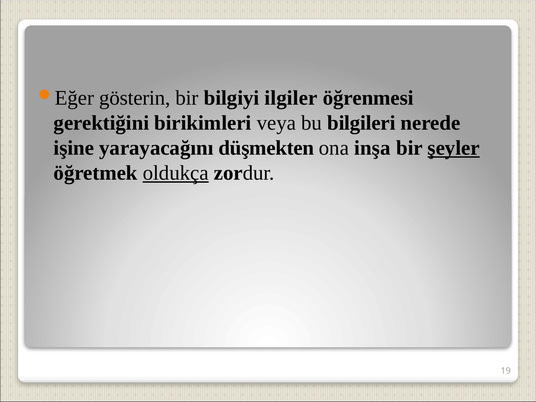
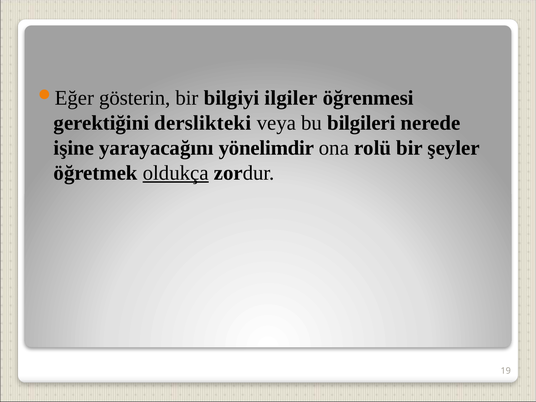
birikimleri: birikimleri -> derslikteki (203, 123)
düşmekten: düşmekten -> yönelimdir (266, 148)
inşa: inşa -> rolü (373, 148)
şeyler underline: present -> none (454, 148)
